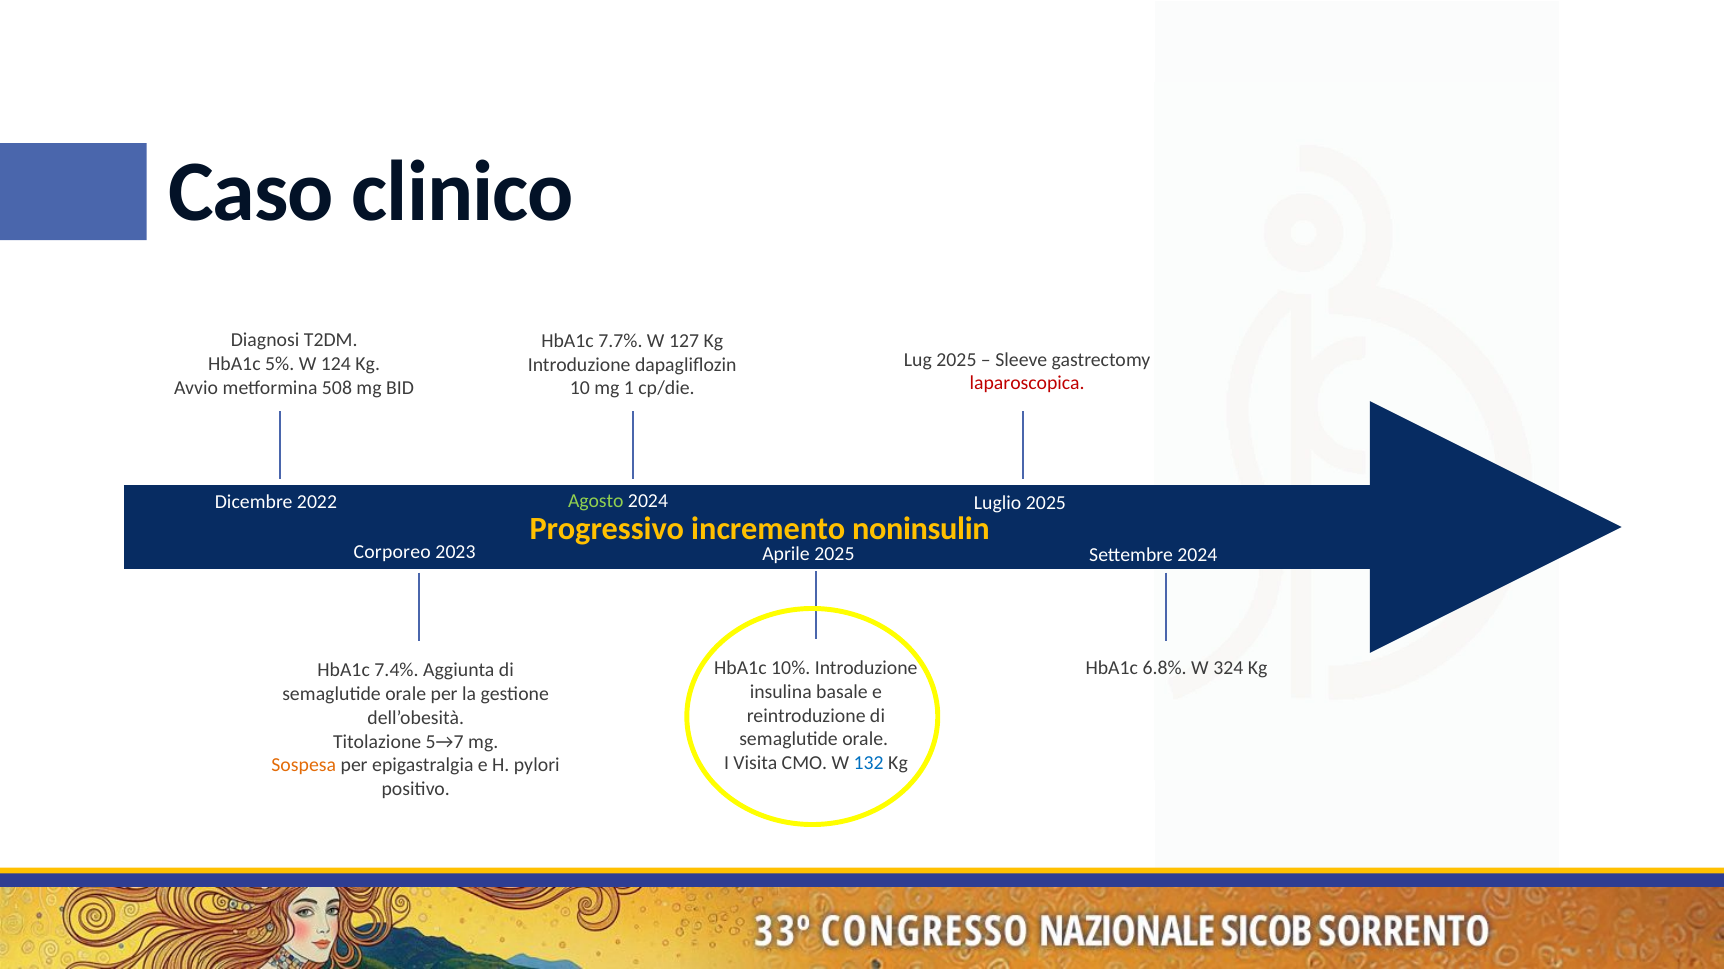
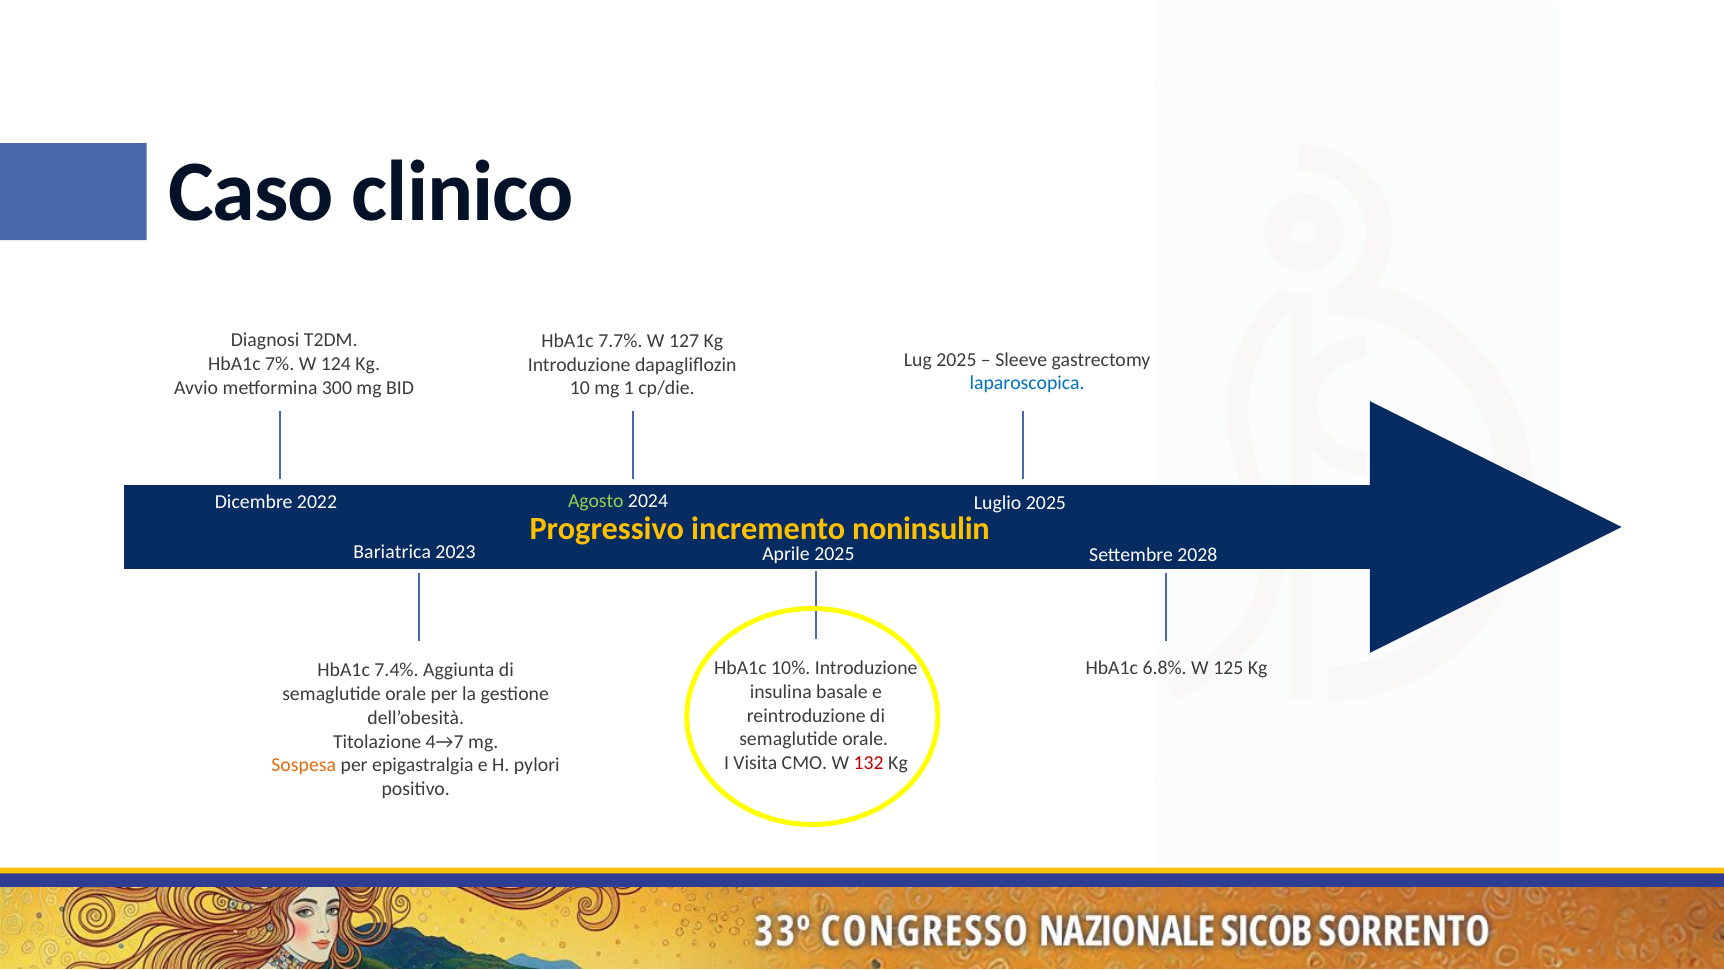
5%: 5% -> 7% (280, 364)
laparoscopica colour: red -> blue (1027, 383)
508: 508 -> 300 (337, 387)
Corporeo: Corporeo -> Bariatrica (392, 552)
Settembre 2024: 2024 -> 2028 (1197, 555)
324: 324 -> 125 (1228, 668)
5→7: 5→7 -> 4→7 (445, 741)
132 colour: blue -> red (869, 763)
